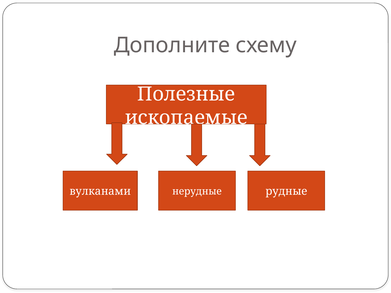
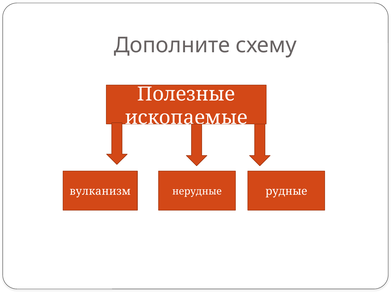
вулканами: вулканами -> вулканизм (100, 192)
